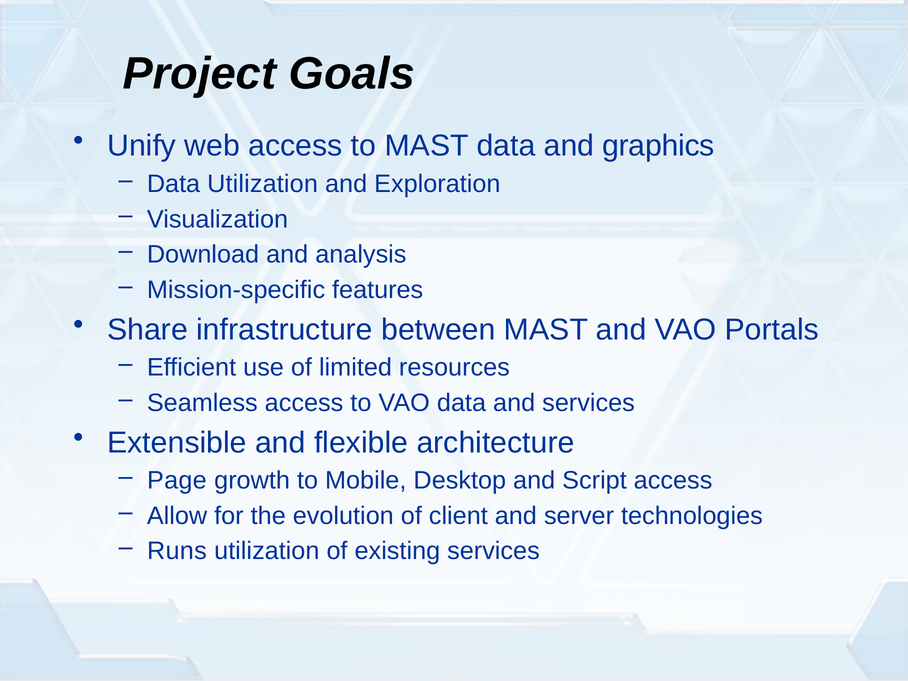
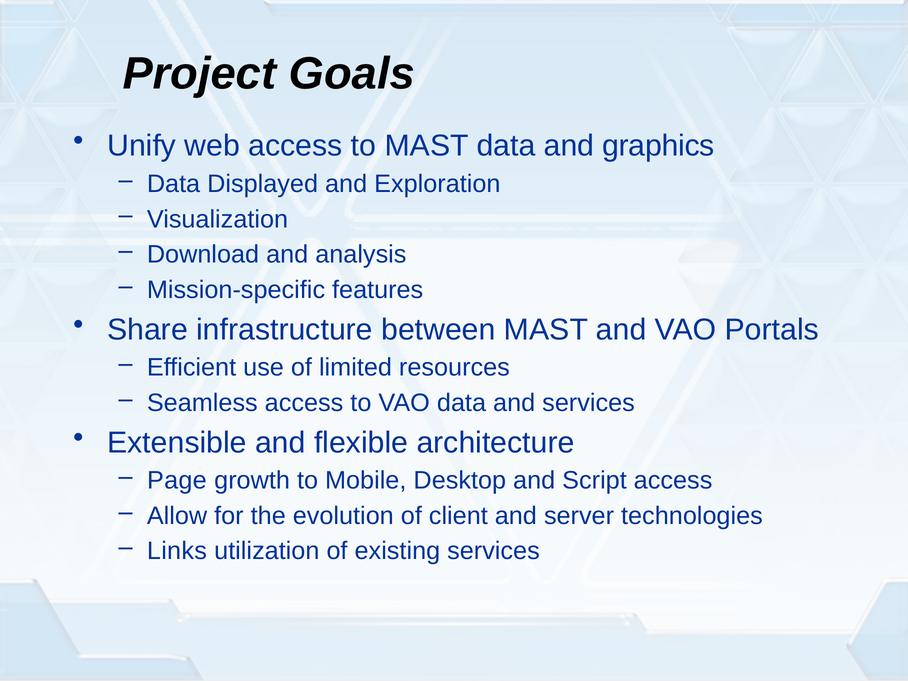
Data Utilization: Utilization -> Displayed (263, 184)
Runs: Runs -> Links (177, 551)
